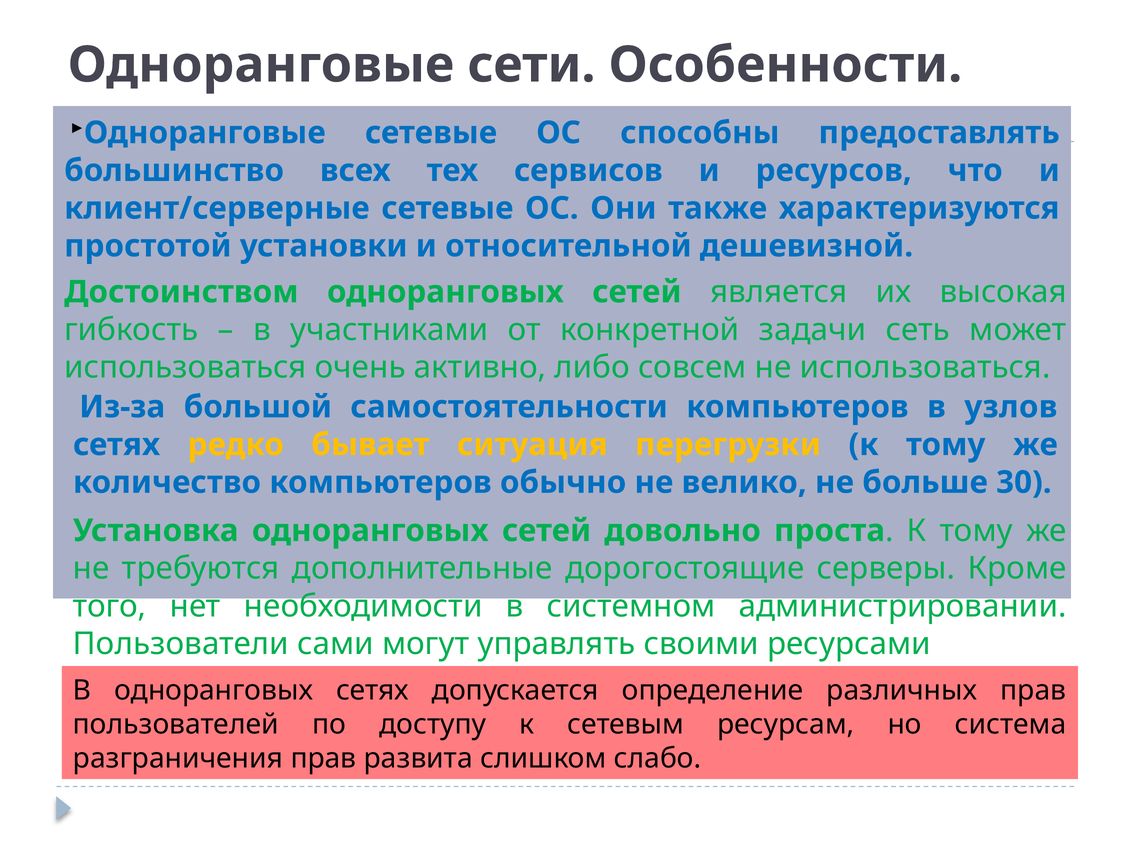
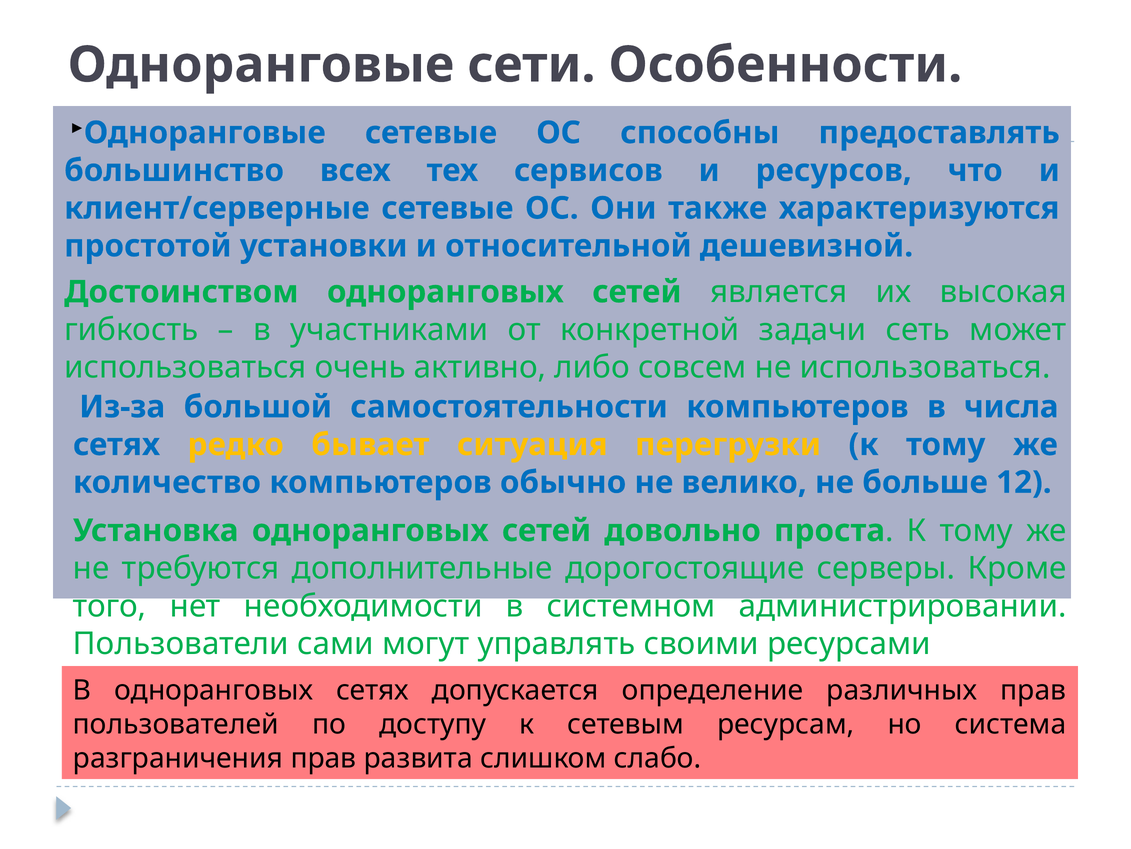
узлов: узлов -> числа (1011, 407)
30: 30 -> 12 (1024, 482)
